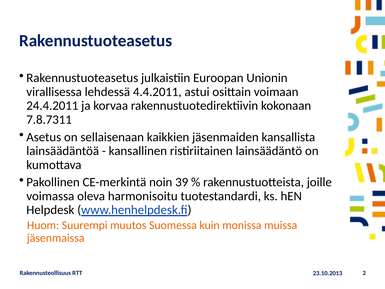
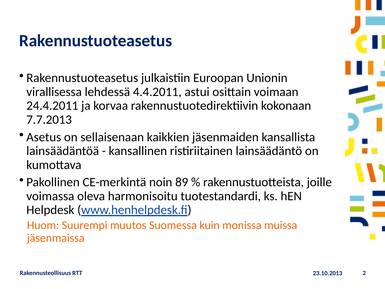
7.8.7311: 7.8.7311 -> 7.7.2013 (49, 119)
39: 39 -> 89 (182, 182)
